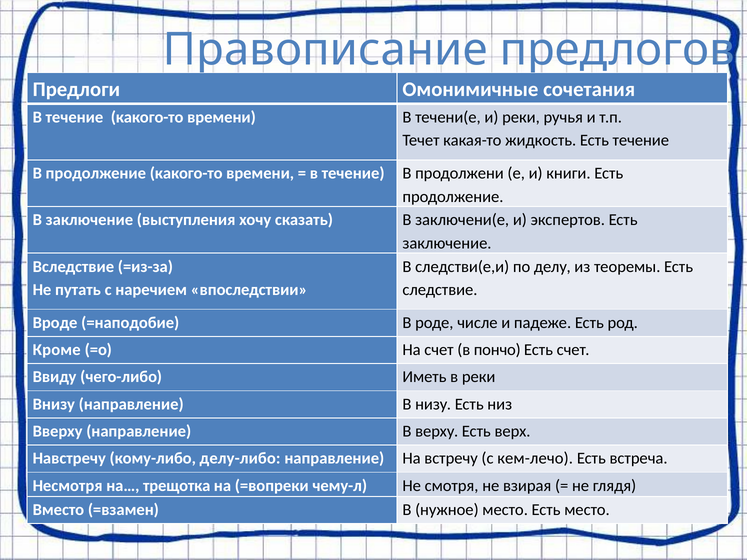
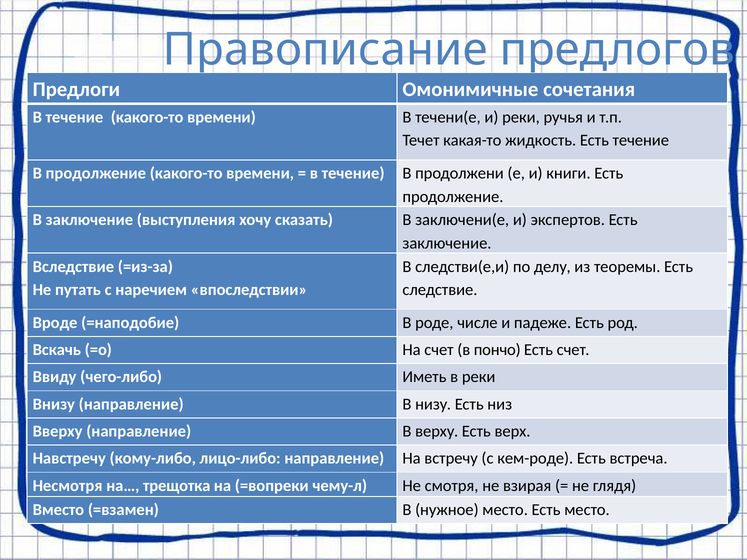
Кроме: Кроме -> Вскачь (57, 350)
делу-либо: делу-либо -> лицо-либо (240, 459)
кем-лечо: кем-лечо -> кем-роде (535, 459)
